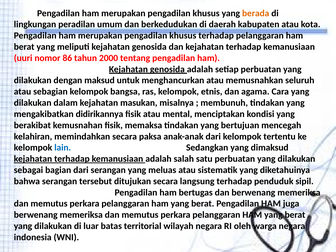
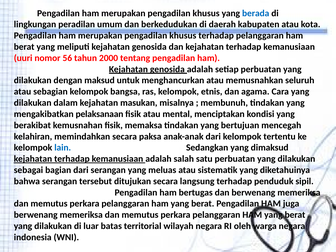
berada colour: orange -> blue (256, 13)
86: 86 -> 56 (67, 58)
didirikannya: didirikannya -> pelaksanaan (99, 114)
